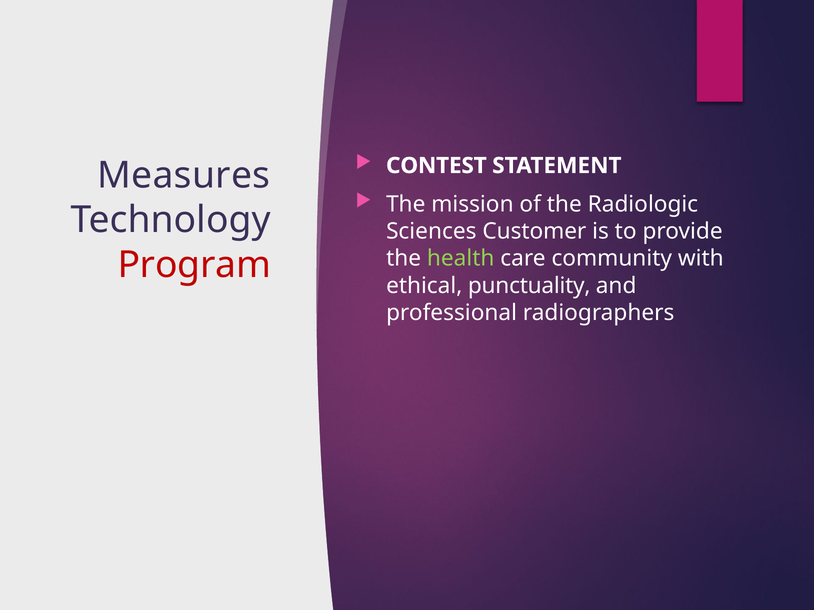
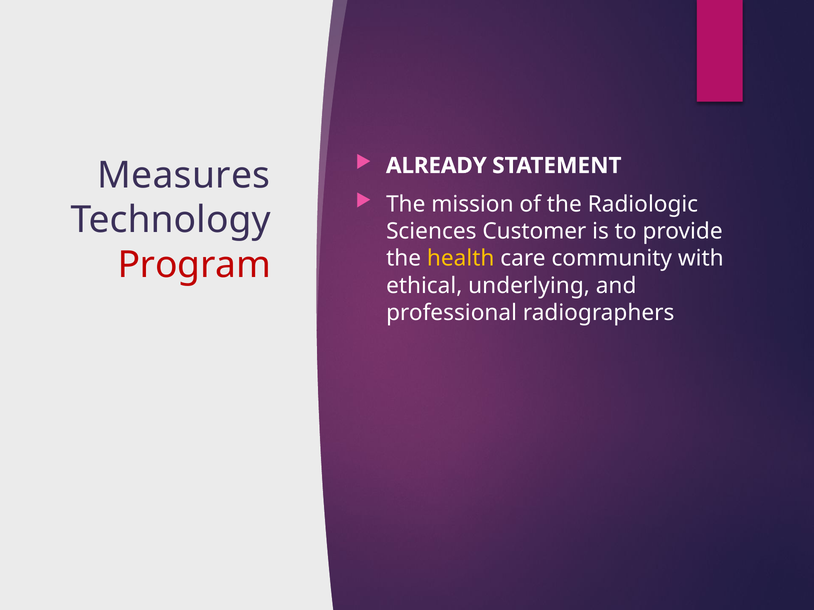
CONTEST: CONTEST -> ALREADY (436, 166)
health colour: light green -> yellow (461, 259)
punctuality: punctuality -> underlying (529, 286)
